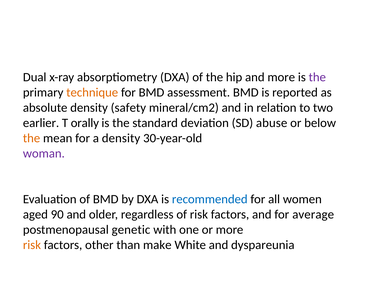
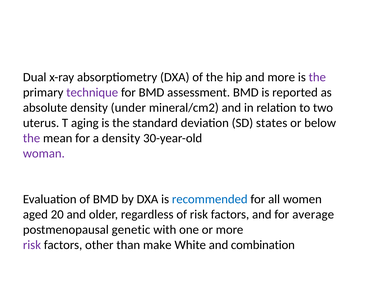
technique colour: orange -> purple (92, 93)
safety: safety -> under (128, 108)
earlier: earlier -> uterus (41, 123)
orally: orally -> aging (85, 123)
abuse: abuse -> states (272, 123)
the colour: orange -> purple (32, 138)
90: 90 -> 20 (57, 215)
risk colour: orange -> purple (32, 245)
dyspareunia: dyspareunia -> combination (263, 245)
